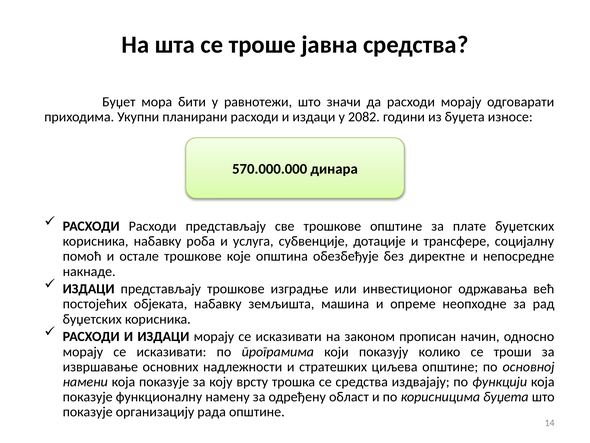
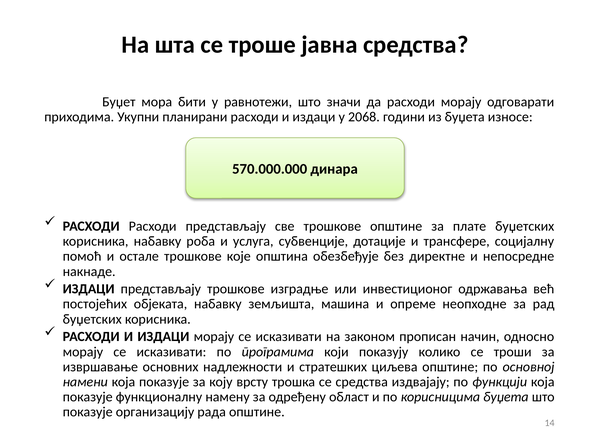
2082: 2082 -> 2068 (364, 117)
